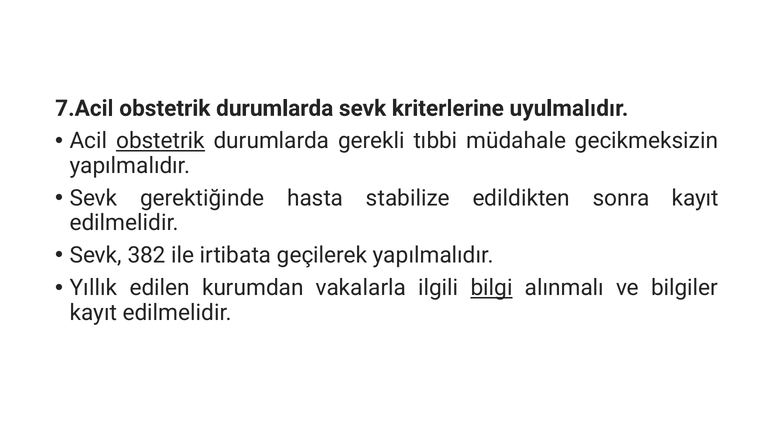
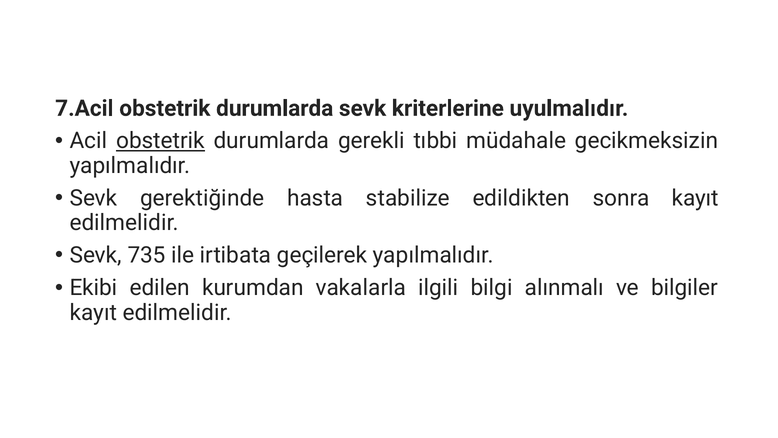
382: 382 -> 735 (147, 255)
Yıllık: Yıllık -> Ekibi (94, 288)
bilgi underline: present -> none (492, 288)
